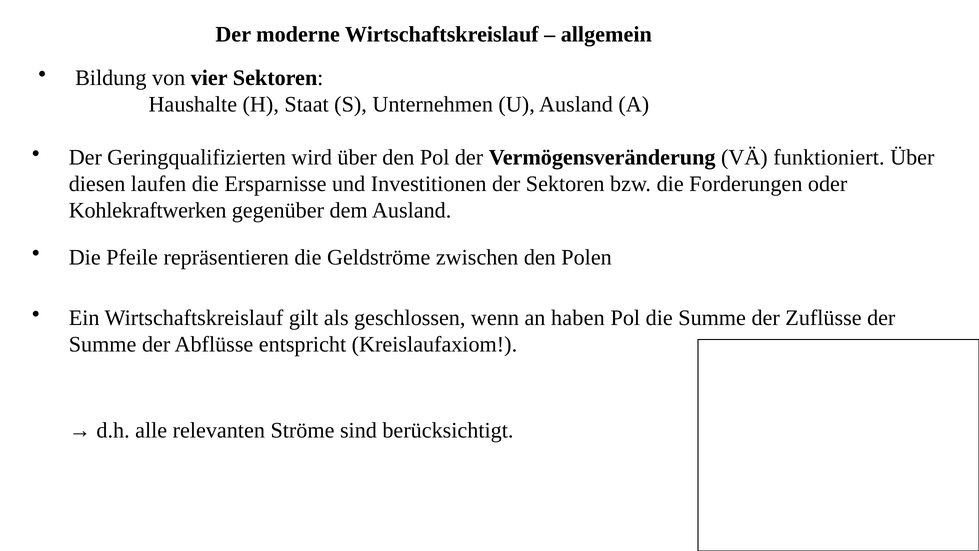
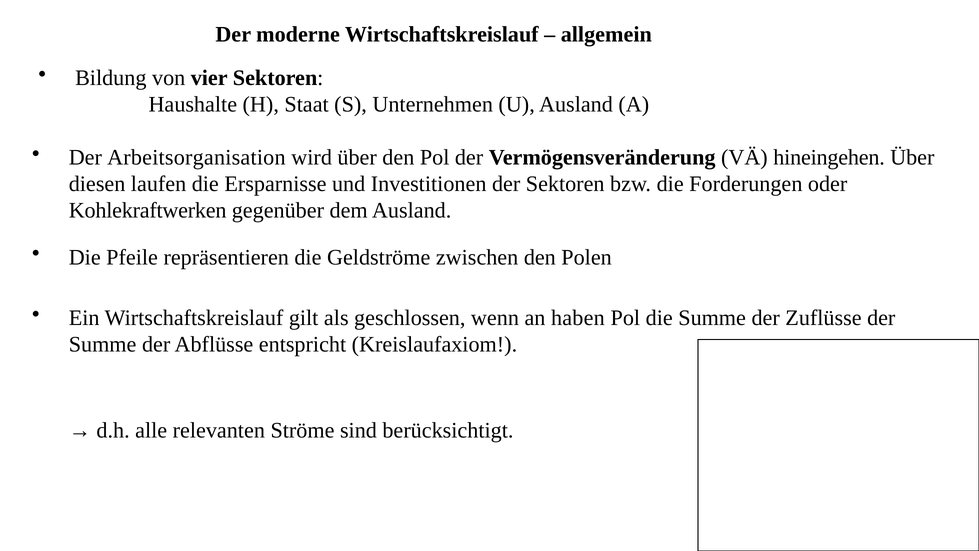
Geringqualifizierten: Geringqualifizierten -> Arbeitsorganisation (196, 157)
funktioniert: funktioniert -> hineingehen (829, 157)
